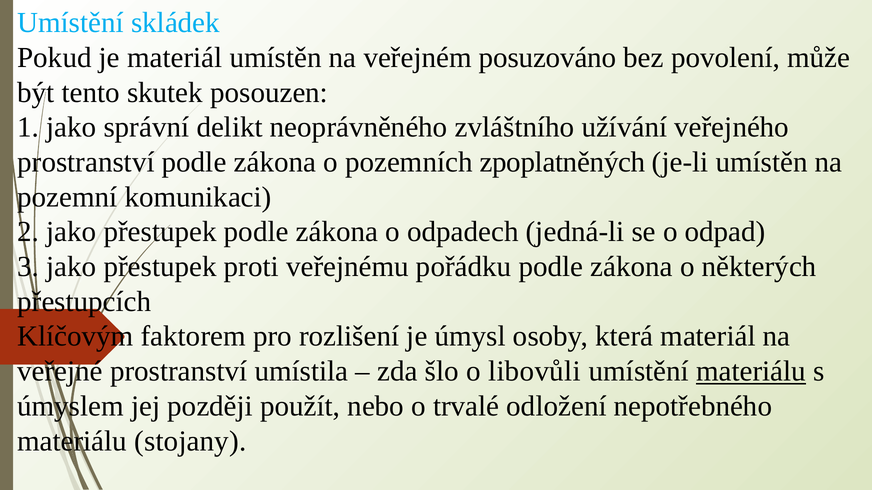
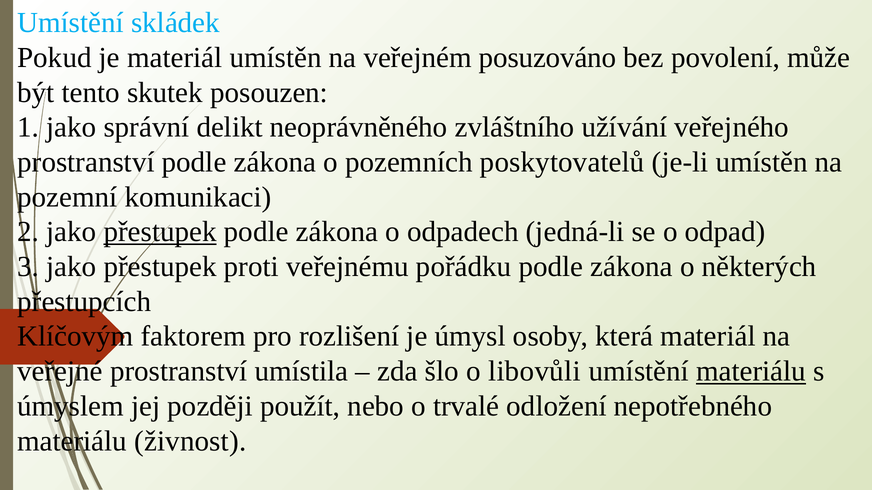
zpoplatněných: zpoplatněných -> poskytovatelů (562, 162)
přestupek underline: none -> present (160, 232)
stojany: stojany -> živnost (190, 441)
